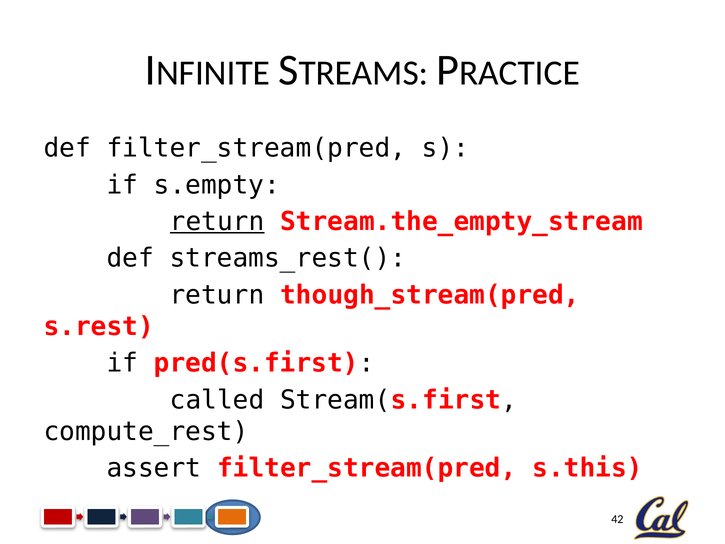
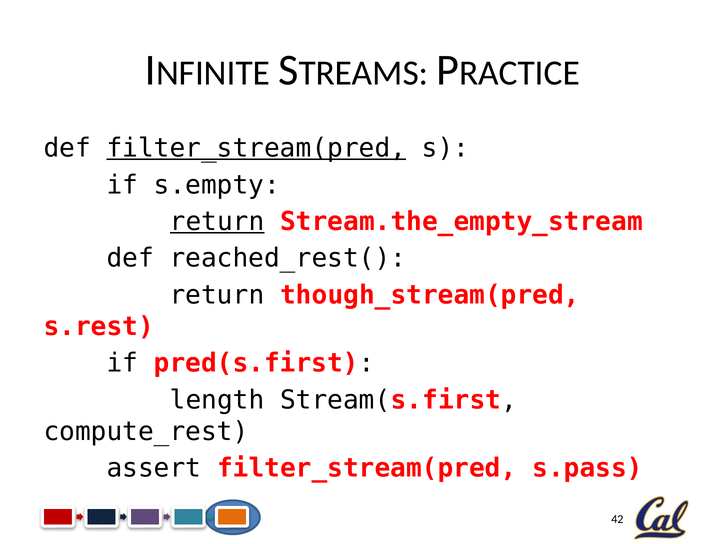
filter_stream(pred underline: none -> present (256, 148)
streams_rest(: streams_rest( -> reached_rest( (288, 258)
called: called -> length (217, 400)
s.this: s.this -> s.pass (587, 468)
